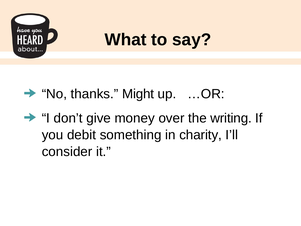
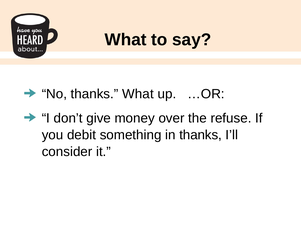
thanks Might: Might -> What (138, 94)
writing: writing -> refuse (231, 118)
in charity: charity -> thanks (201, 135)
